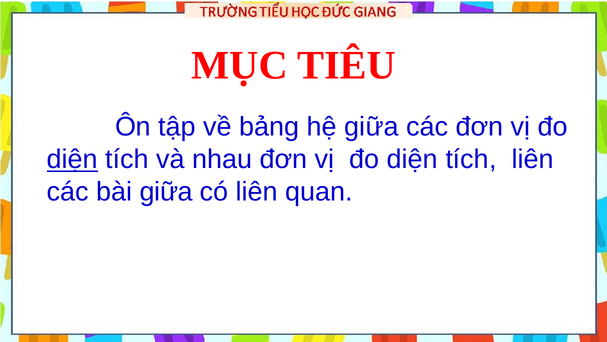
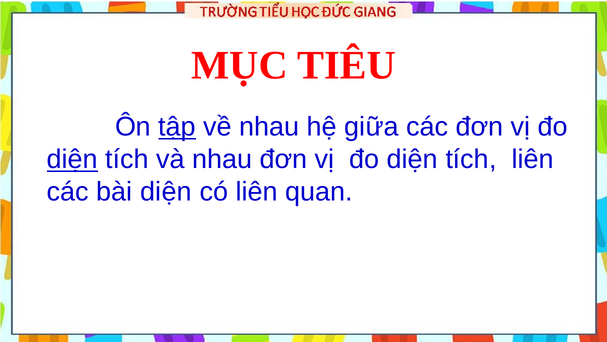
tập underline: none -> present (177, 127)
về bảng: bảng -> nhau (269, 127)
bài giữa: giữa -> diện (166, 192)
